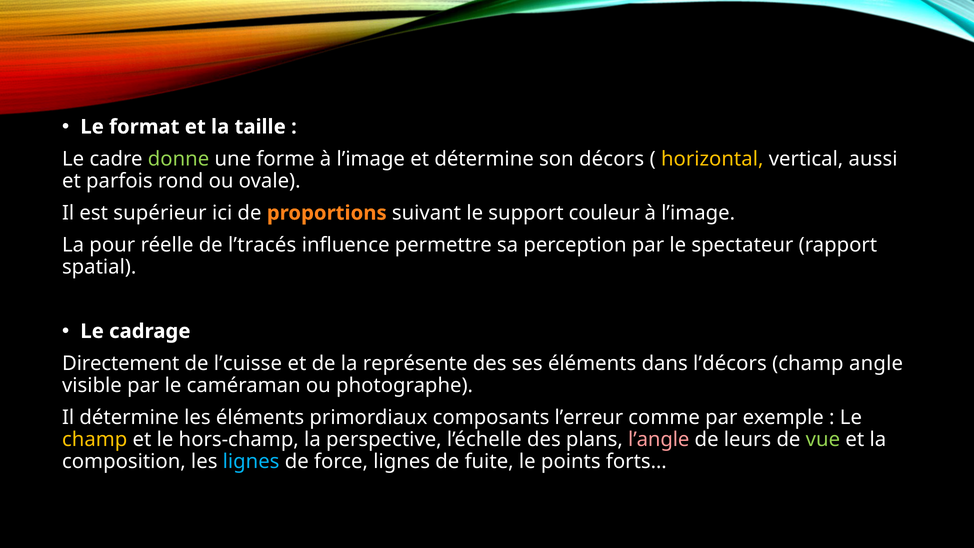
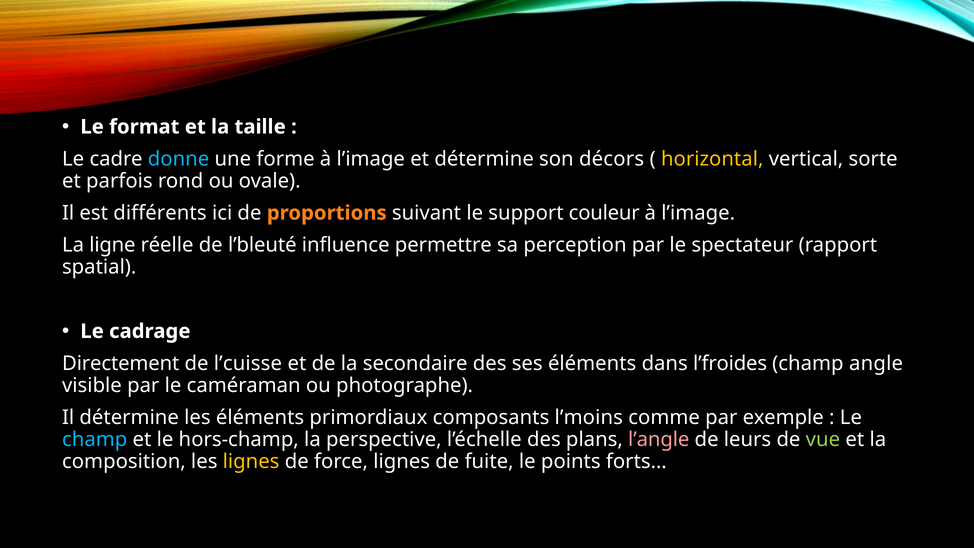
donne colour: light green -> light blue (179, 159)
aussi: aussi -> sorte (873, 159)
supérieur: supérieur -> différents (160, 213)
pour: pour -> ligne (112, 245)
l’tracés: l’tracés -> l’bleuté (262, 245)
représente: représente -> secondaire (415, 363)
l’décors: l’décors -> l’froides (730, 363)
l’erreur: l’erreur -> l’moins (589, 417)
champ colour: yellow -> light blue (95, 439)
lignes colour: light blue -> yellow (251, 461)
